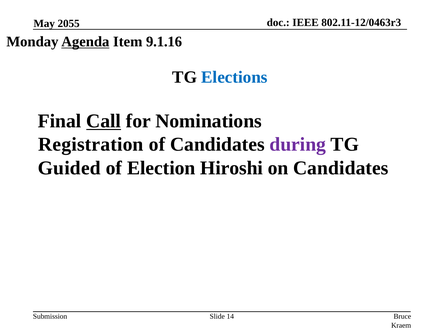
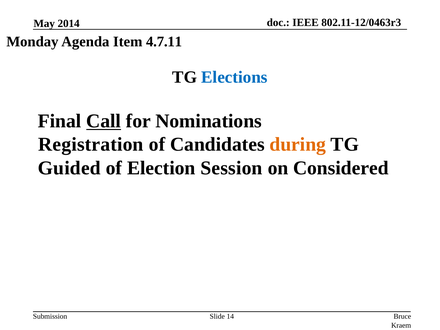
2055: 2055 -> 2014 (69, 23)
Agenda underline: present -> none (85, 42)
9.1.16: 9.1.16 -> 4.7.11 (164, 42)
during colour: purple -> orange (298, 145)
Hiroshi: Hiroshi -> Session (232, 168)
on Candidates: Candidates -> Considered (341, 168)
